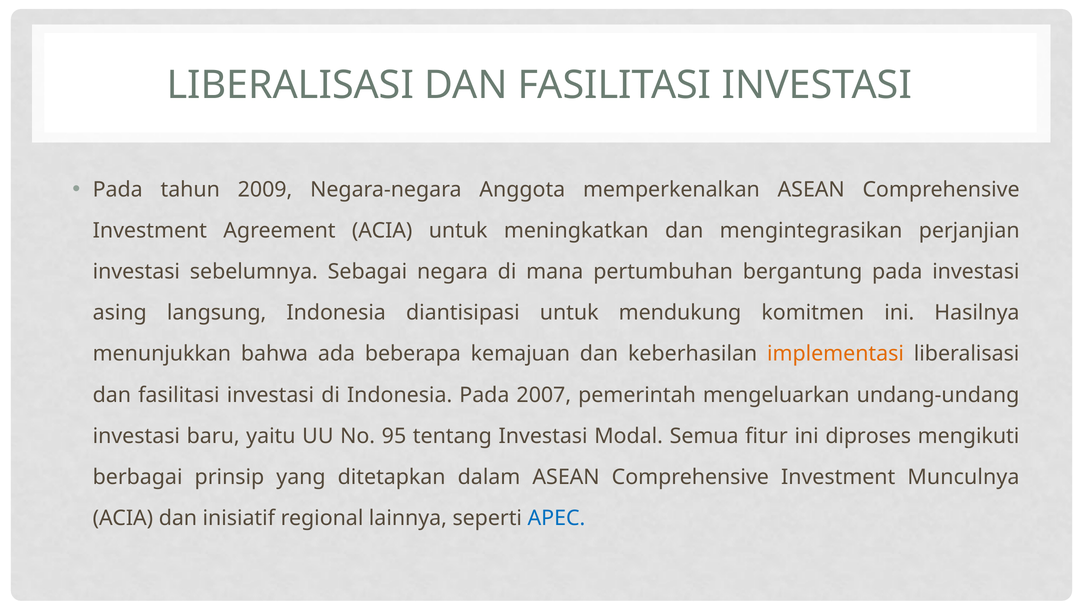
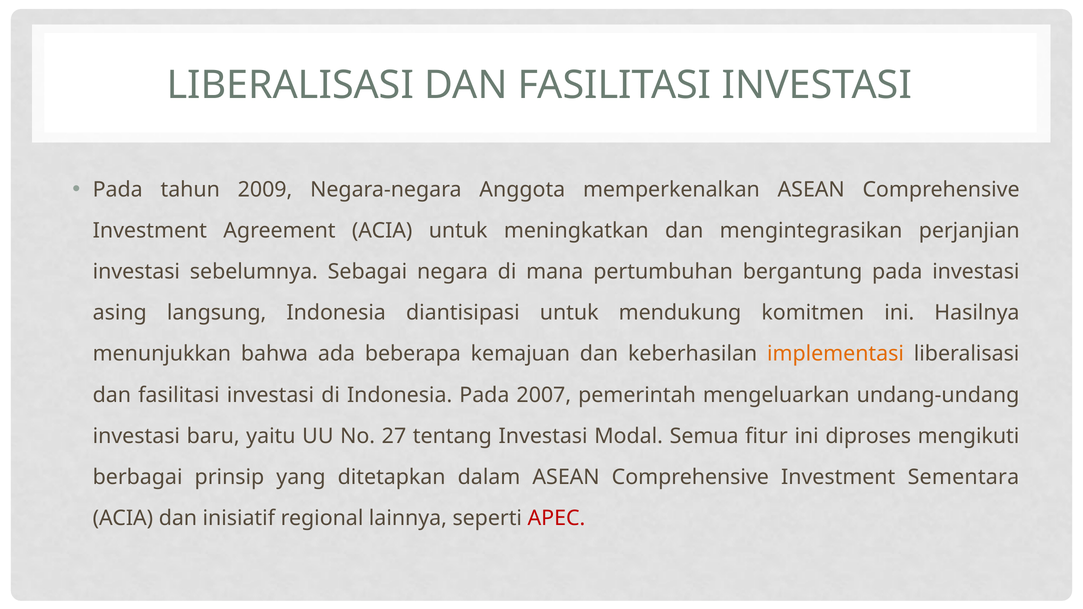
95: 95 -> 27 (394, 436)
Munculnya: Munculnya -> Sementara (963, 477)
APEC colour: blue -> red (556, 518)
